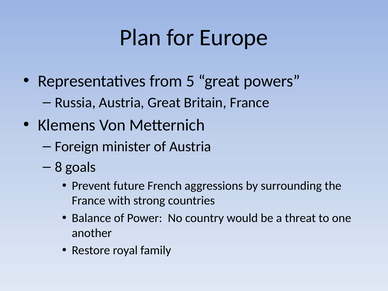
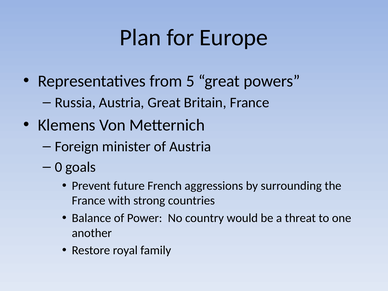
8: 8 -> 0 (58, 167)
